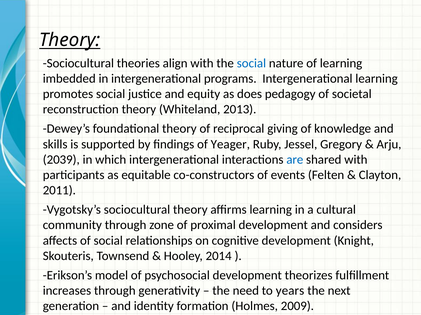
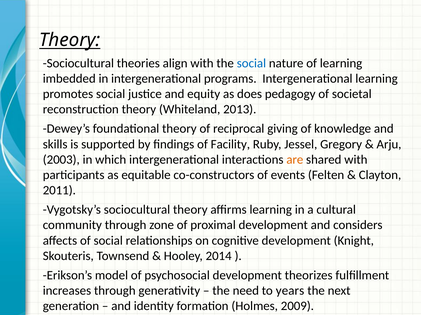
Yeager: Yeager -> Facility (230, 144)
2039: 2039 -> 2003 (61, 160)
are colour: blue -> orange (295, 160)
